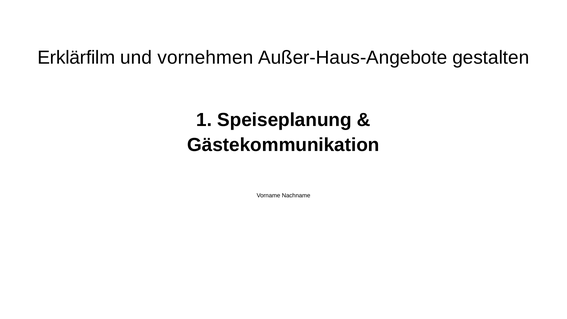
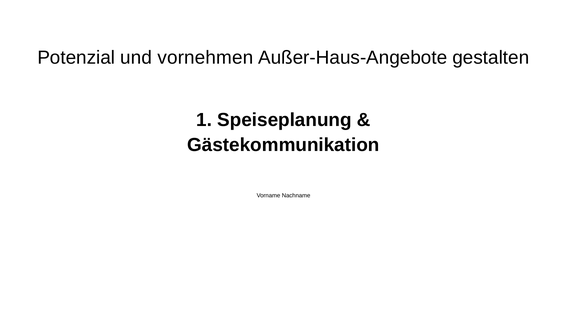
Erklärfilm: Erklärfilm -> Potenzial (76, 58)
